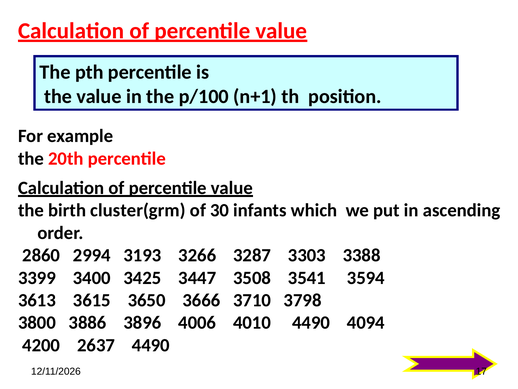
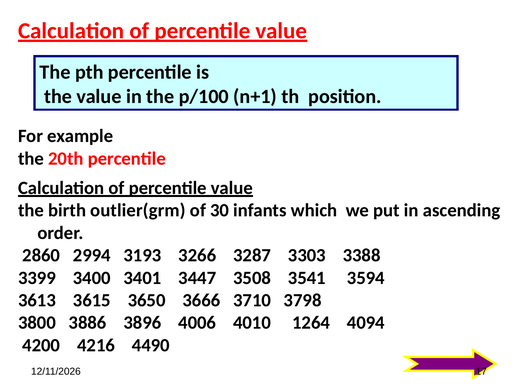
cluster(grm: cluster(grm -> outlier(grm (138, 210)
3425: 3425 -> 3401 (142, 277)
4010 4490: 4490 -> 1264 (311, 322)
2637: 2637 -> 4216 (96, 345)
